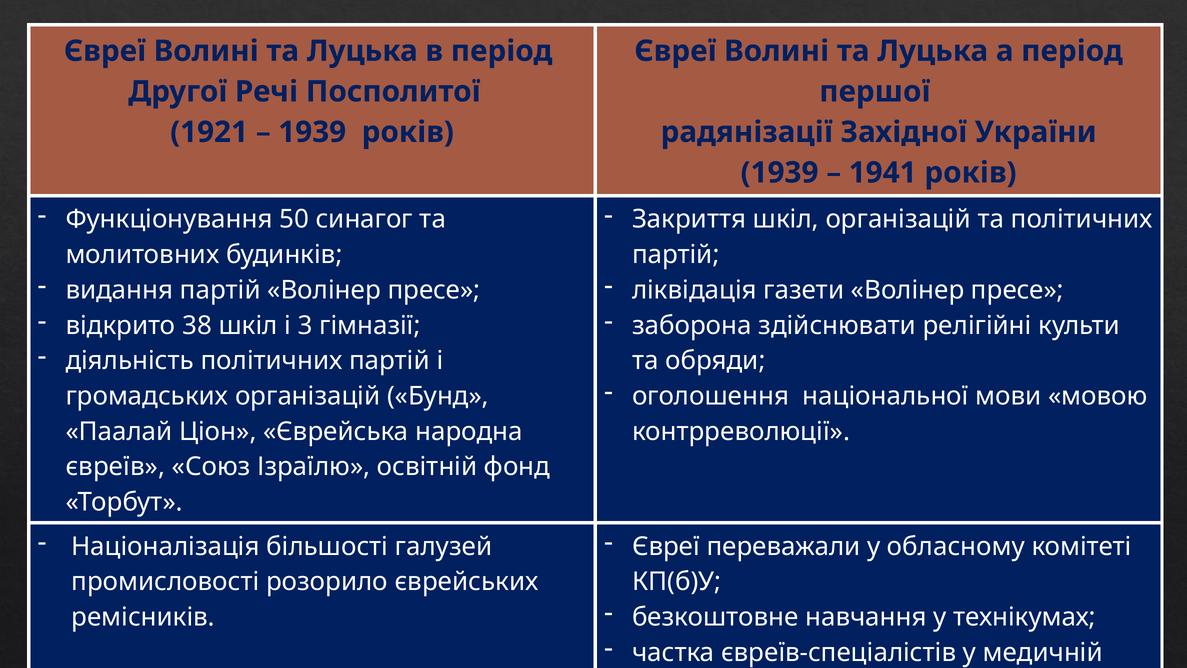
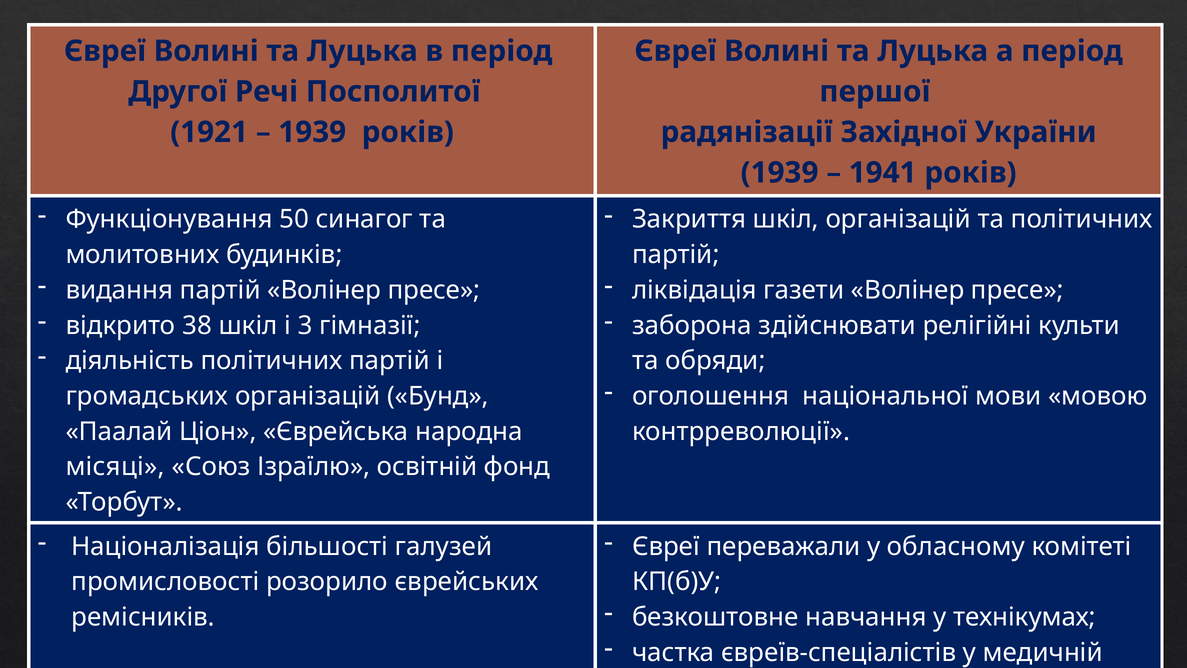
євреїв: євреїв -> місяці (115, 467)
